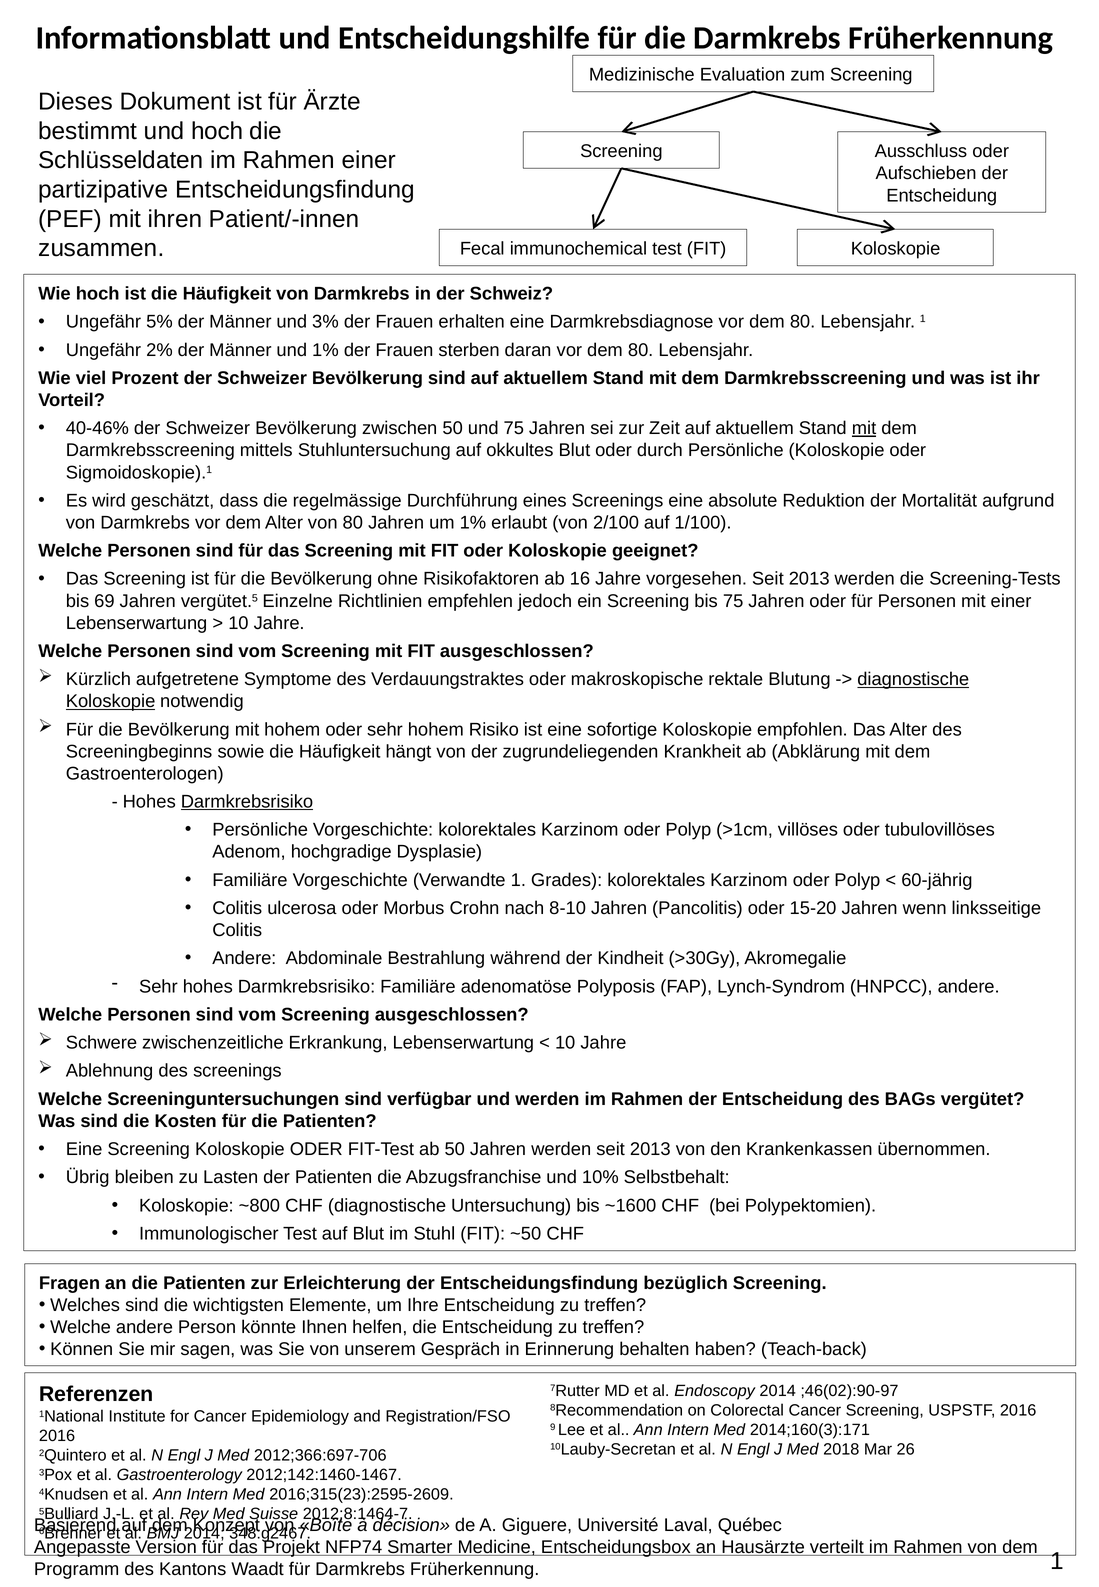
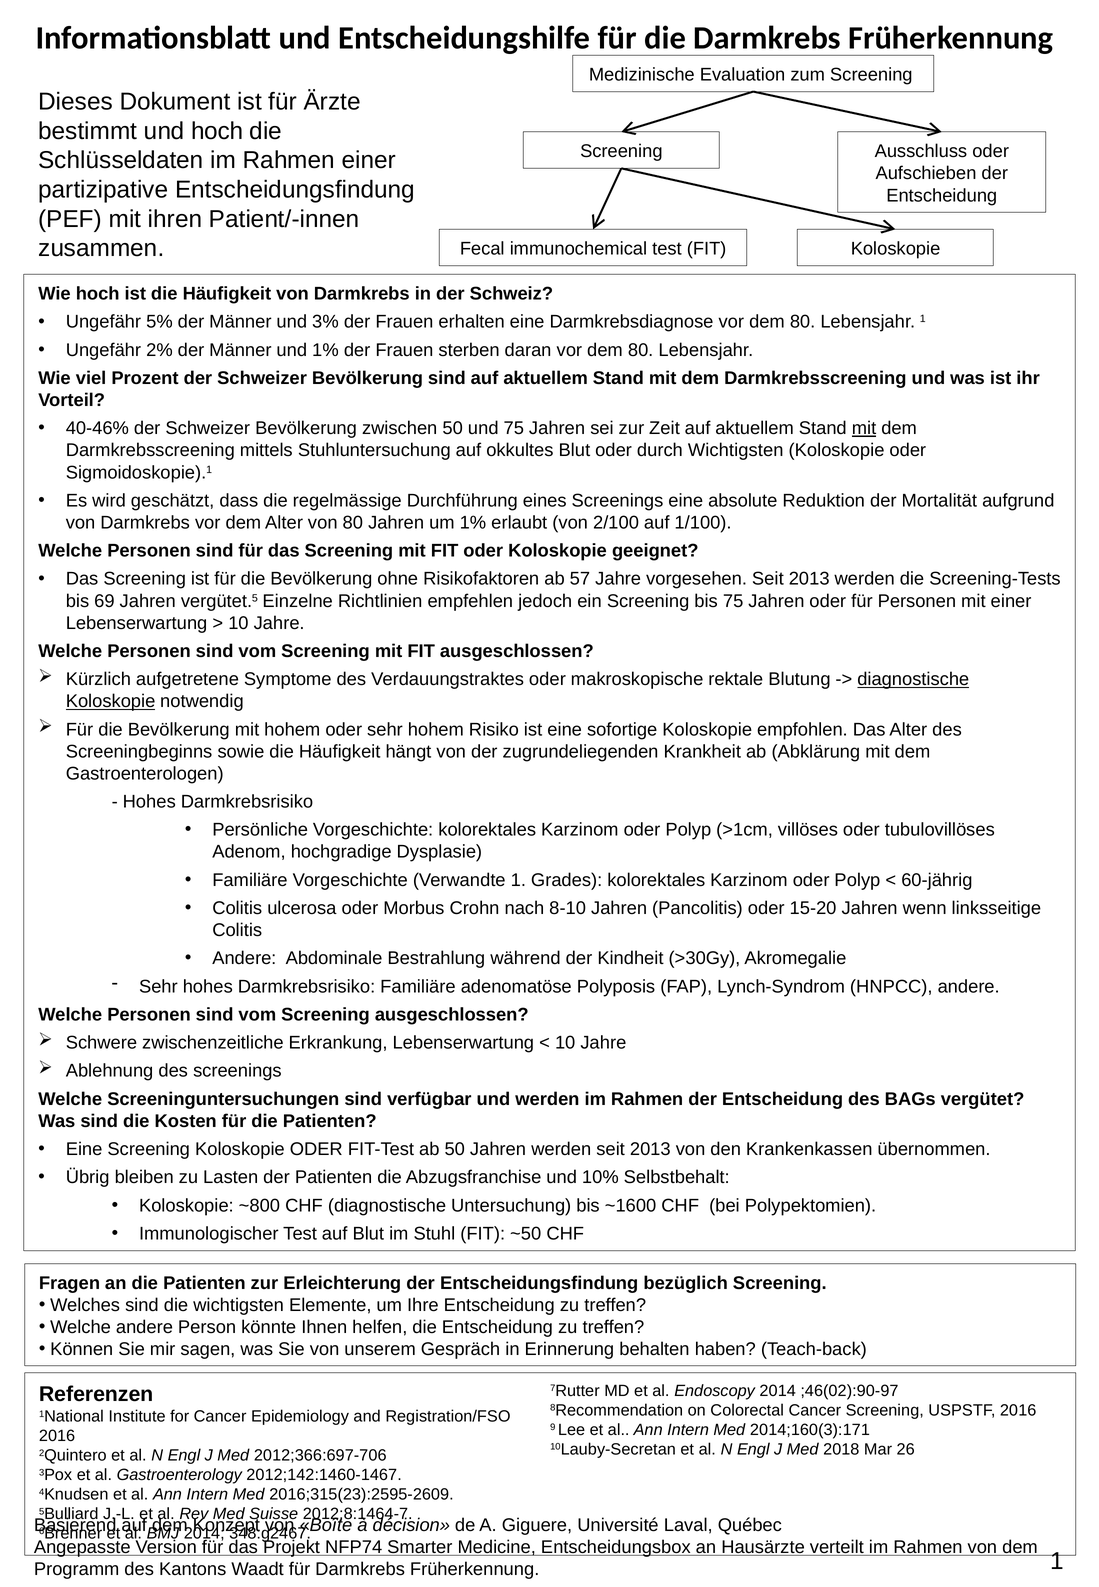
durch Persönliche: Persönliche -> Wichtigsten (736, 451)
16: 16 -> 57 (580, 579)
Darmkrebsrisiko underline: present -> none (247, 802)
